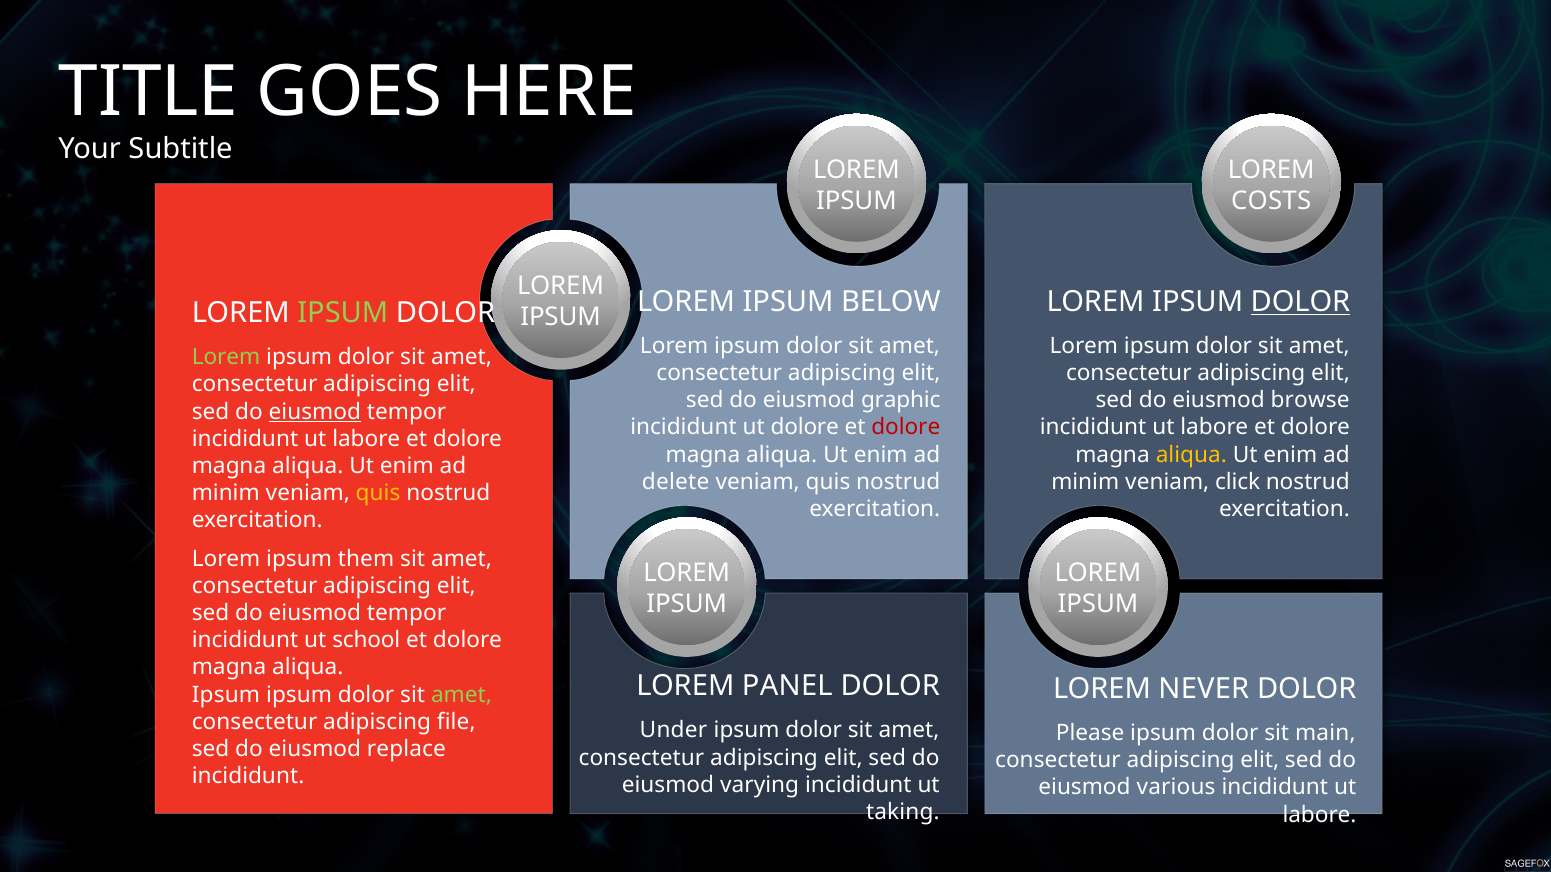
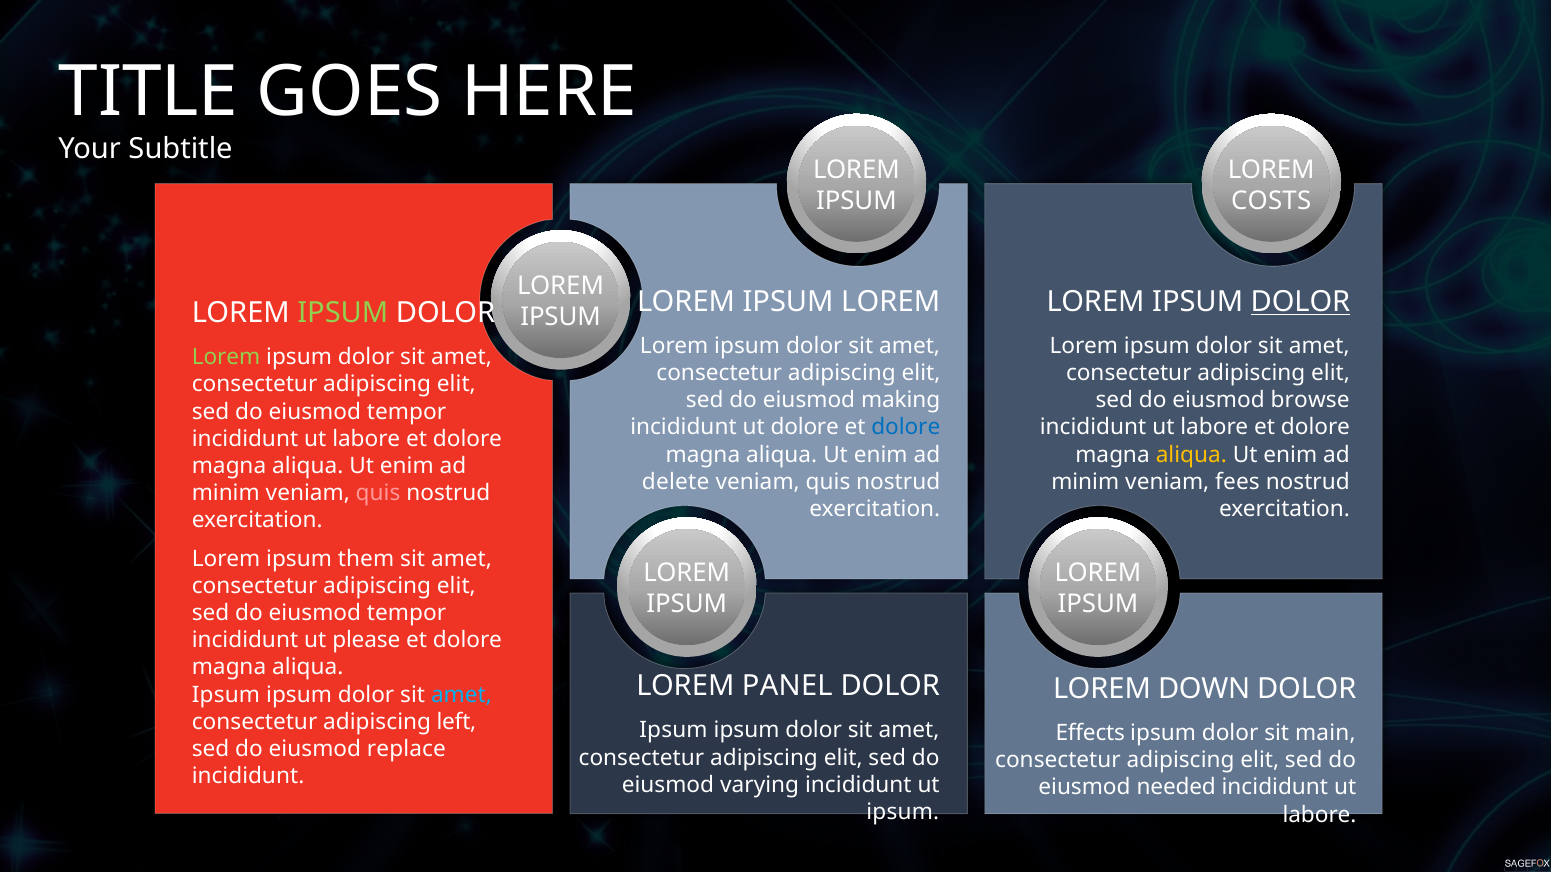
BELOW: BELOW -> LOREM (891, 302)
graphic: graphic -> making (901, 401)
eiusmod underline: present -> none (315, 412)
dolore colour: red -> blue (906, 428)
click: click -> fees (1237, 482)
quis colour: yellow -> pink (378, 493)
school: school -> please (366, 641)
NEVER: NEVER -> DOWN (1204, 689)
amet colour: light green -> light blue (461, 695)
file: file -> left (456, 722)
Under: Under -> Ipsum (673, 731)
Please: Please -> Effects (1090, 734)
various: various -> needed (1176, 788)
taking: taking -> ipsum (903, 812)
